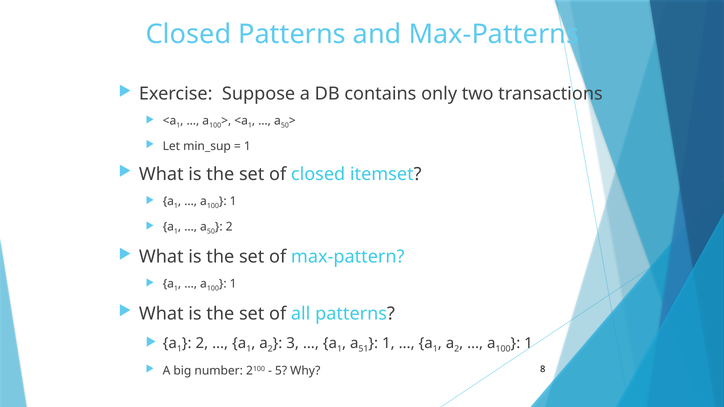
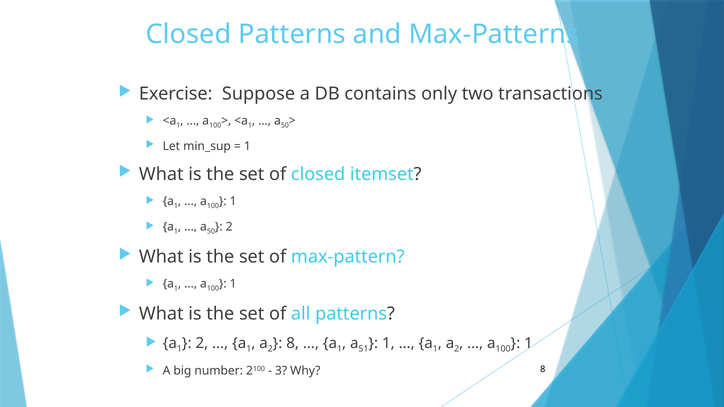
3: 3 -> 8 (293, 343)
5: 5 -> 3 (281, 371)
